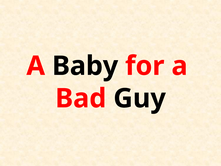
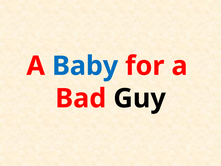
Baby colour: black -> blue (85, 66)
